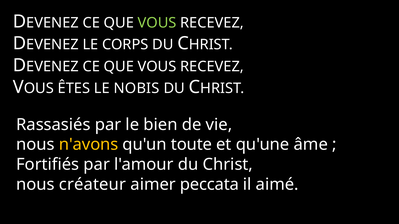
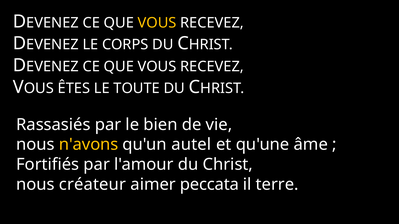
VOUS colour: light green -> yellow (157, 23)
NOBIS: NOBIS -> TOUTE (137, 89)
toute: toute -> autel (191, 145)
aimé: aimé -> terre (277, 185)
